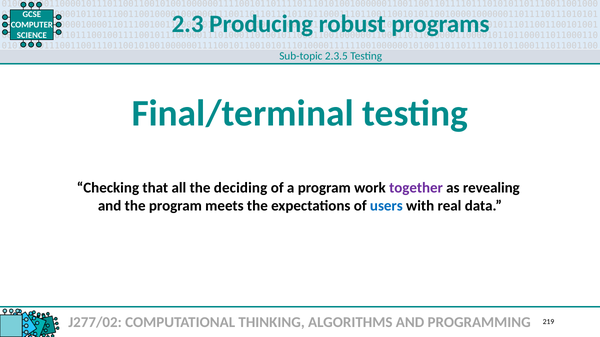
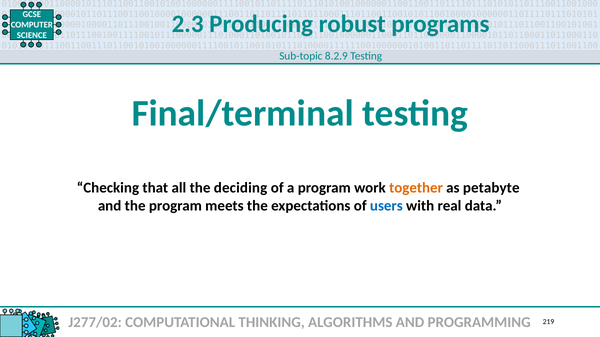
2.3.5: 2.3.5 -> 8.2.9 (336, 56)
together colour: purple -> orange (416, 188)
revealing: revealing -> petabyte (491, 188)
